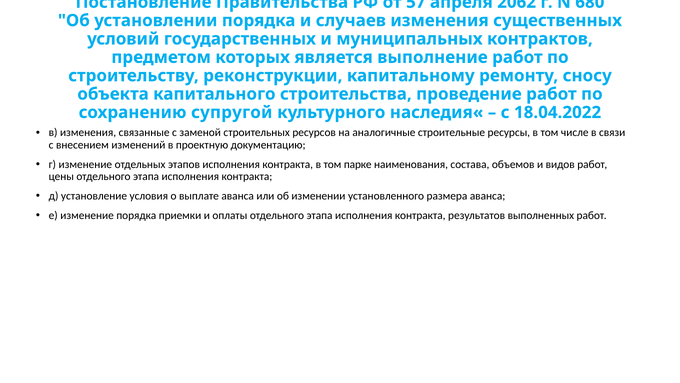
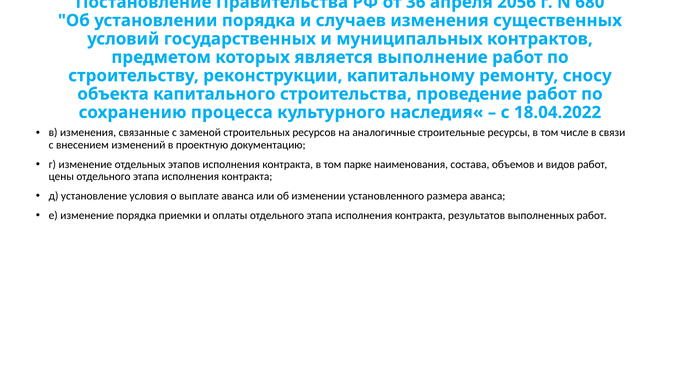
57: 57 -> 36 (416, 2)
2062: 2062 -> 2056 (517, 2)
супругой: супругой -> процесса (232, 112)
